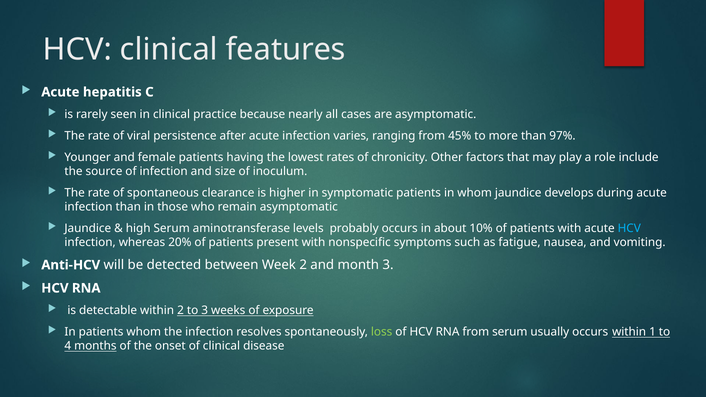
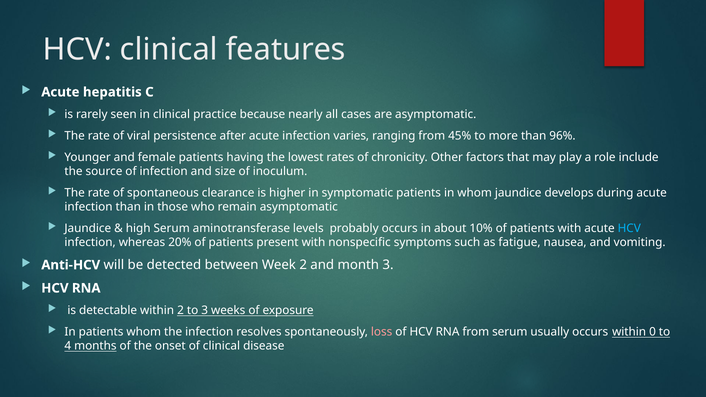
97%: 97% -> 96% (562, 136)
loss colour: light green -> pink (382, 332)
1: 1 -> 0 (653, 332)
